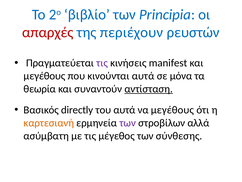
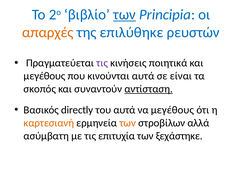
των underline: none -> present (124, 15)
απαρχές colour: red -> orange (48, 32)
περιέχουν: περιέχουν -> επιλύθηκε (132, 32)
manifest: manifest -> ποιητικά (168, 63)
μόνα: μόνα -> είναι (181, 76)
θεωρία: θεωρία -> σκοπός (40, 89)
των colour: purple -> orange (128, 123)
μέγεθος: μέγεθος -> επιτυχία (117, 135)
σύνθεσης: σύνθεσης -> ξεχάστηκε (179, 135)
